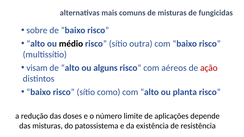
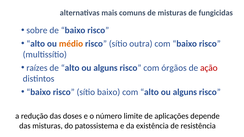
médio colour: black -> orange (71, 44)
visam: visam -> raízes (37, 68)
aéreos: aéreos -> órgãos (174, 68)
sítio como: como -> baixo (109, 92)
com alto ou planta: planta -> alguns (185, 92)
